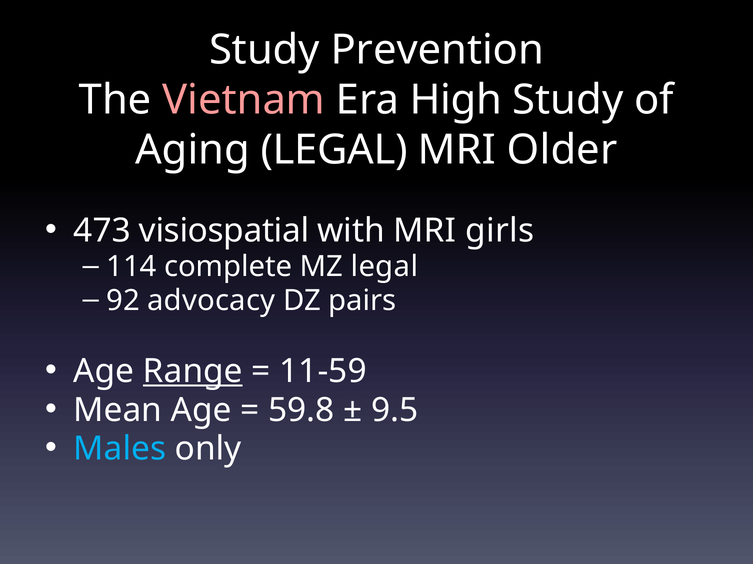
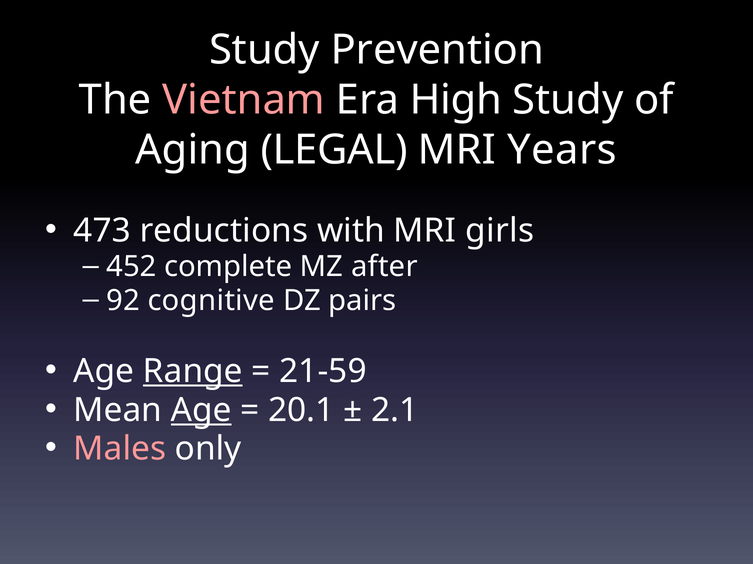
Older: Older -> Years (562, 150)
visiospatial: visiospatial -> reductions (224, 231)
114: 114 -> 452 (131, 267)
MZ legal: legal -> after (384, 267)
advocacy: advocacy -> cognitive (211, 301)
11-59: 11-59 -> 21-59 (323, 372)
Age underline: none -> present (201, 411)
59.8: 59.8 -> 20.1 (301, 411)
9.5: 9.5 -> 2.1 (395, 411)
Males colour: light blue -> pink (120, 449)
